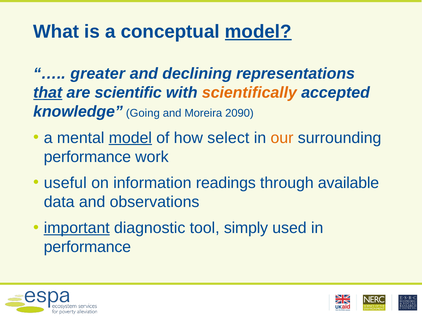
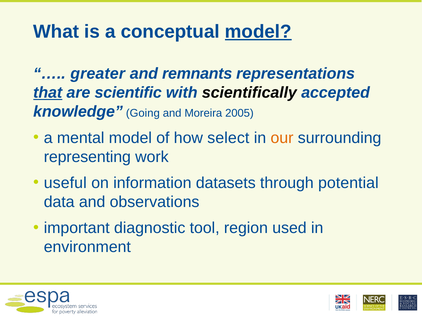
declining: declining -> remnants (197, 74)
scientifically colour: orange -> black (249, 93)
2090: 2090 -> 2005 (239, 113)
model underline: present -> none (130, 138)
performance: performance -> representing (87, 157)
readings: readings -> datasets (226, 183)
available: available -> potential (348, 183)
important underline: present -> none (77, 228)
simply: simply -> region (246, 228)
performance: performance -> environment (87, 247)
